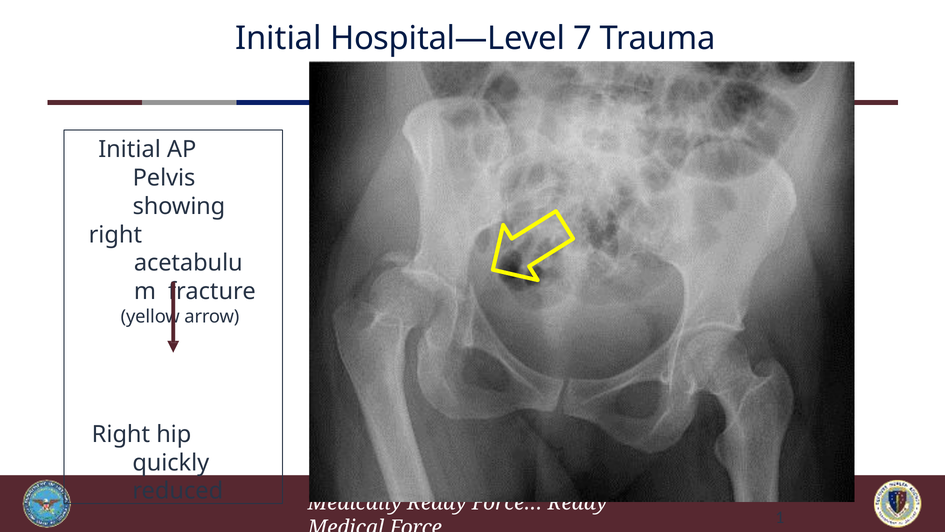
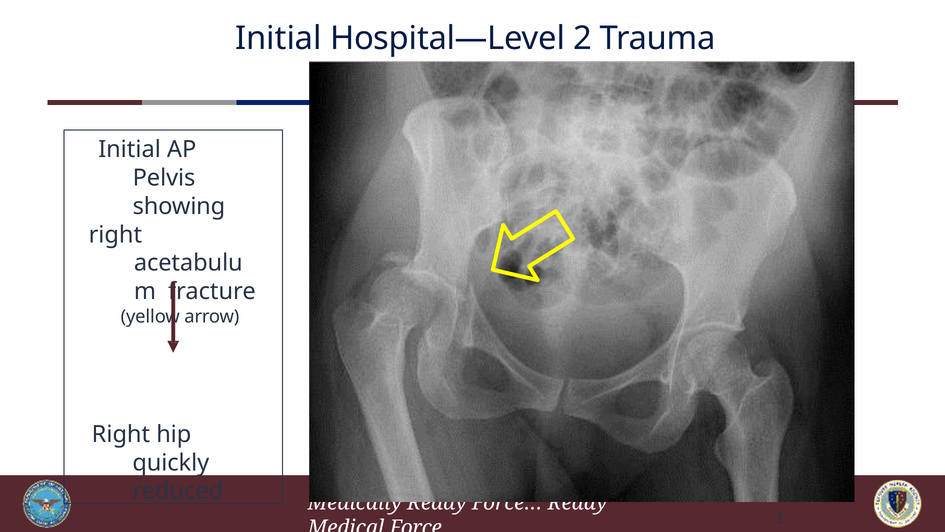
7: 7 -> 2 (582, 38)
